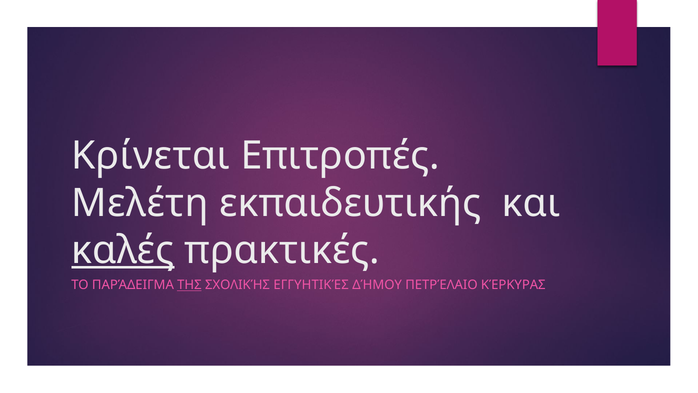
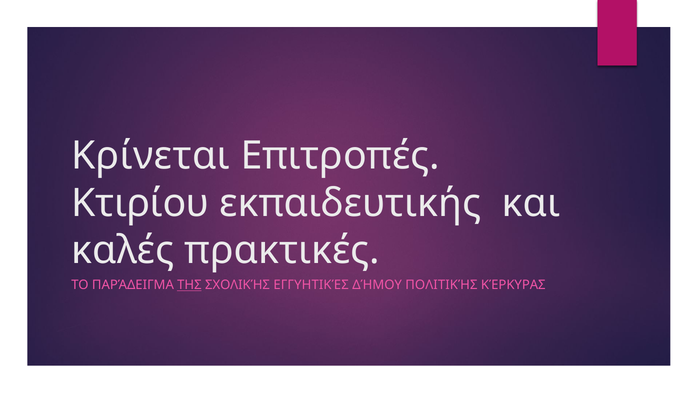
Μελέτη: Μελέτη -> Κτιρίου (140, 203)
καλές underline: present -> none (123, 250)
ΠΕΤΡΈΛΑΙΟ: ΠΕΤΡΈΛΑΙΟ -> ΠΟΛΙΤΙΚΉΣ (441, 285)
